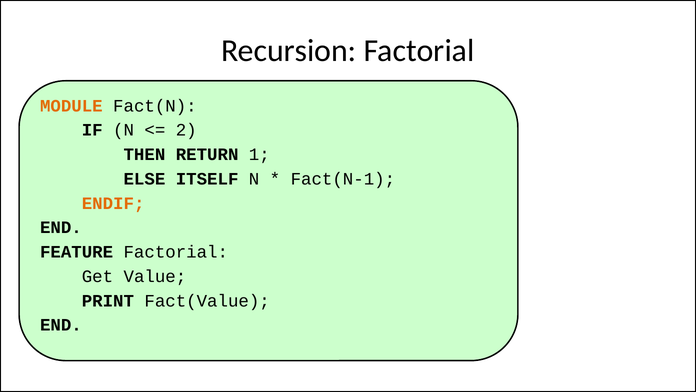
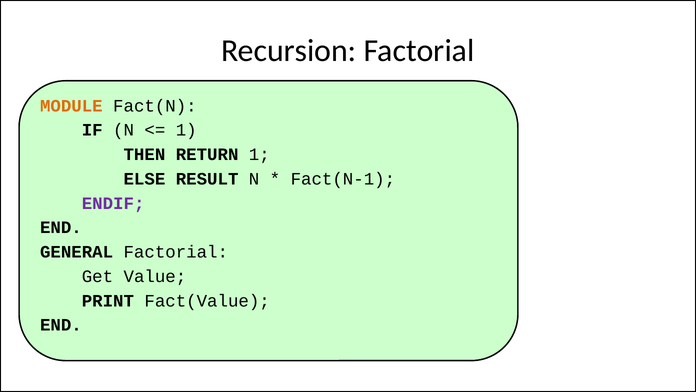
2: 2 -> 1 (186, 130)
ITSELF: ITSELF -> RESULT (207, 179)
ENDIF colour: orange -> purple (113, 203)
FEATURE: FEATURE -> GENERAL (77, 252)
